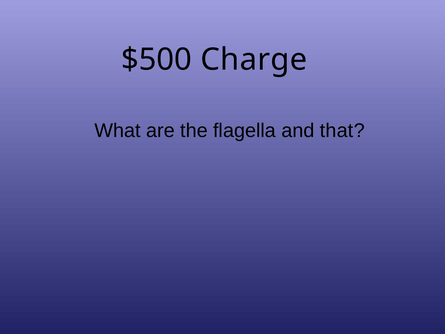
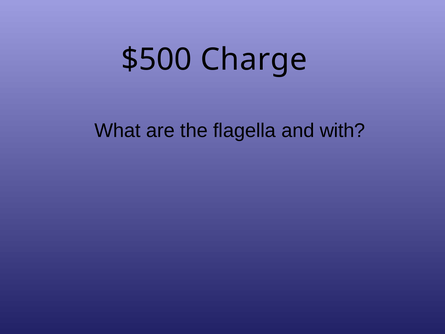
that: that -> with (343, 130)
